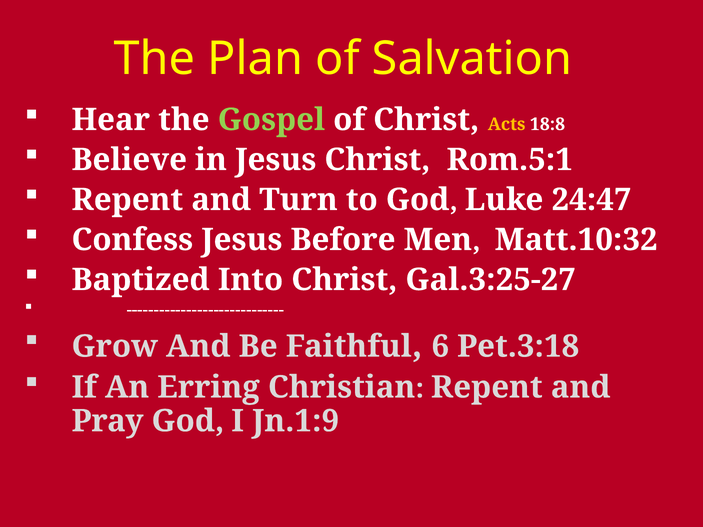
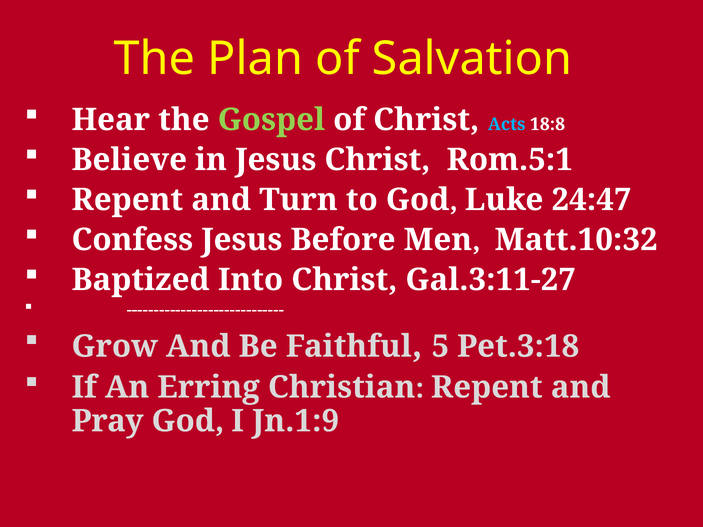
Acts colour: yellow -> light blue (507, 124)
Gal.3:25-27: Gal.3:25-27 -> Gal.3:11-27 (491, 280)
6: 6 -> 5 (440, 347)
